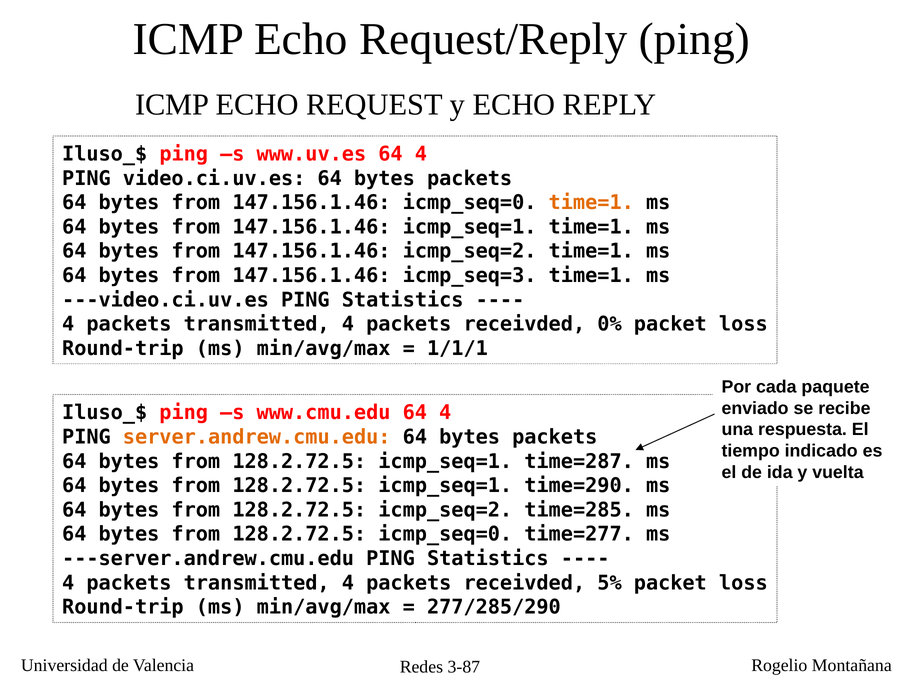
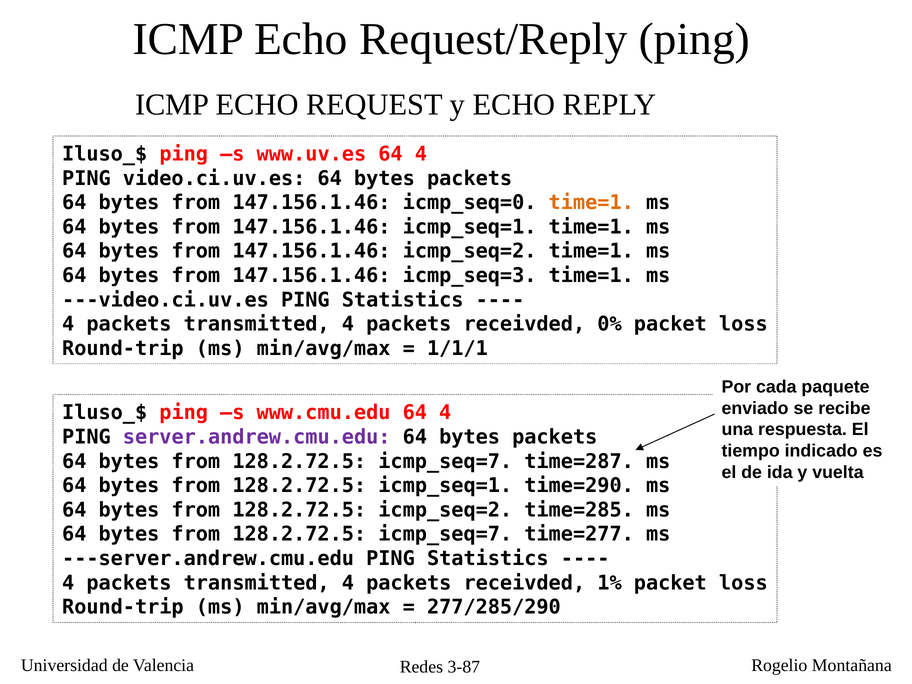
server.andrew.cmu.edu colour: orange -> purple (257, 437)
icmp_seq=1: icmp_seq=1 -> icmp_seq=7 (445, 461)
icmp_seq=0: icmp_seq=0 -> icmp_seq=7 (445, 534)
5%: 5% -> 1% (610, 583)
